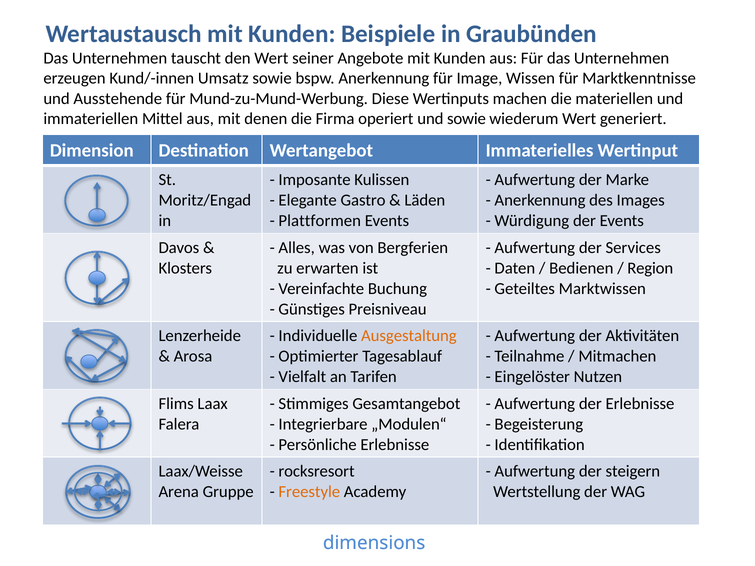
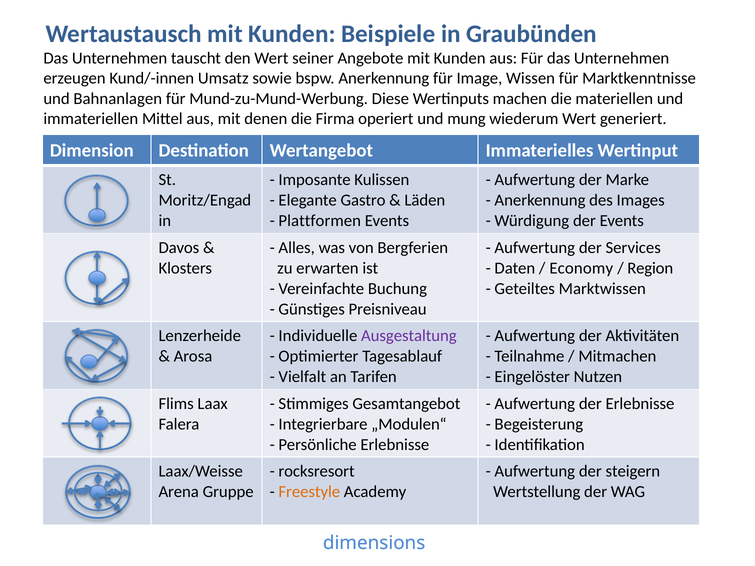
Ausstehende: Ausstehende -> Bahnanlagen (118, 99)
und sowie: sowie -> mung (466, 119)
Bedienen: Bedienen -> Economy (581, 268)
Ausgestaltung colour: orange -> purple (409, 336)
